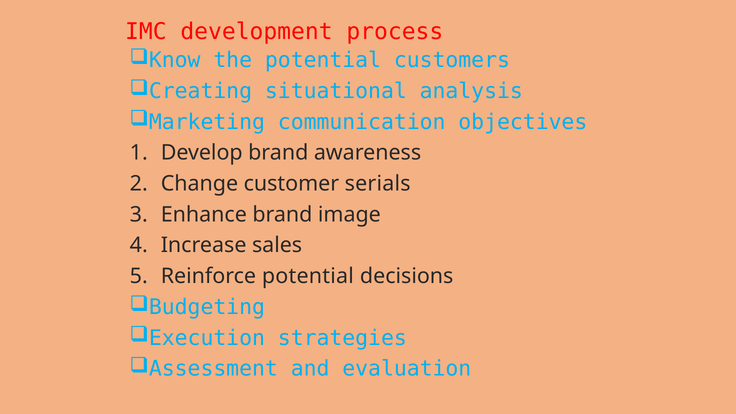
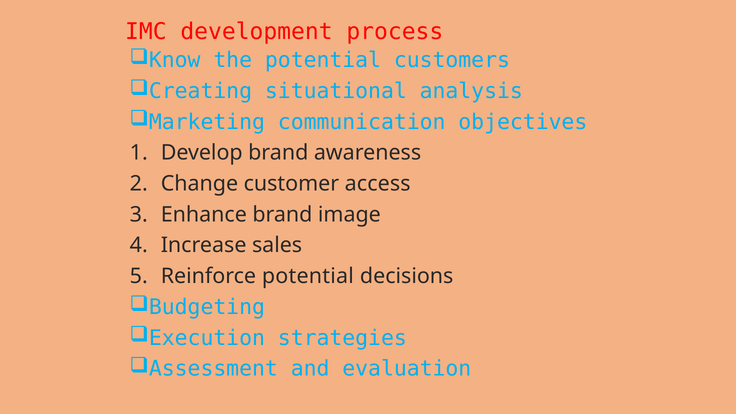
serials: serials -> access (378, 184)
